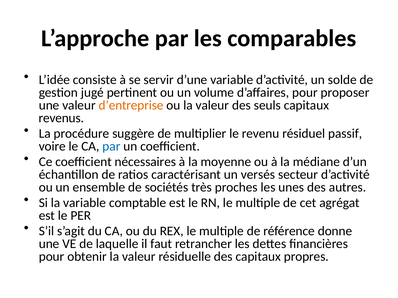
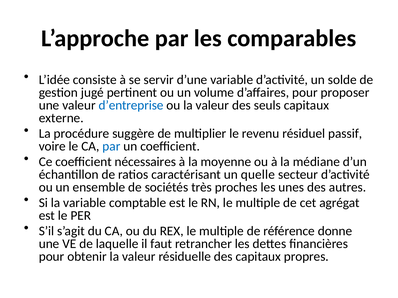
d’entreprise colour: orange -> blue (131, 105)
revenus: revenus -> externe (61, 118)
versés: versés -> quelle (258, 175)
